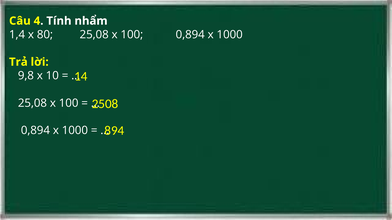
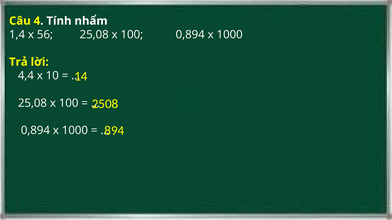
80: 80 -> 56 (45, 35)
9,8: 9,8 -> 4,4 (26, 76)
